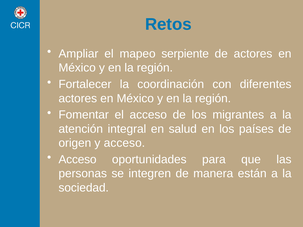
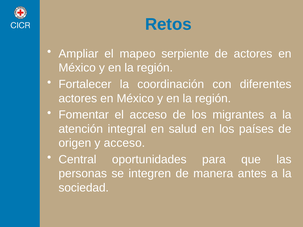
Acceso: Acceso -> Central (77, 160)
están: están -> antes (252, 174)
